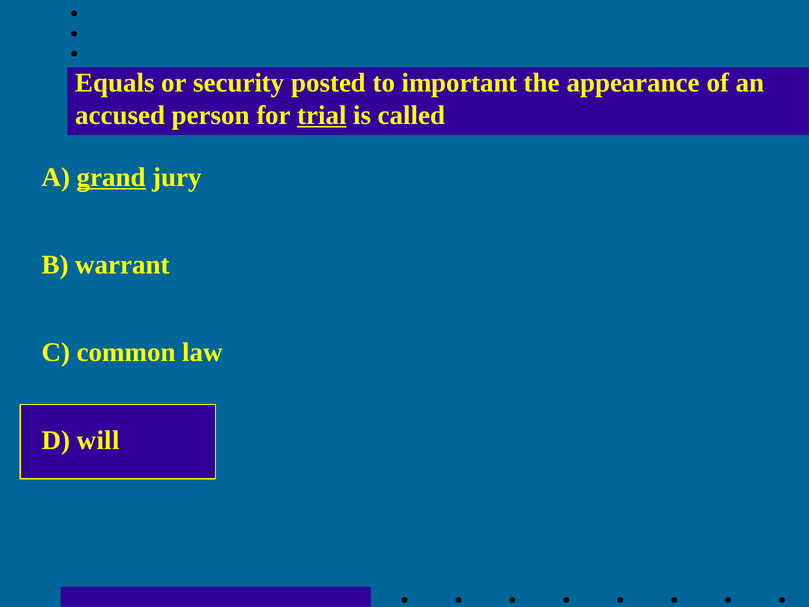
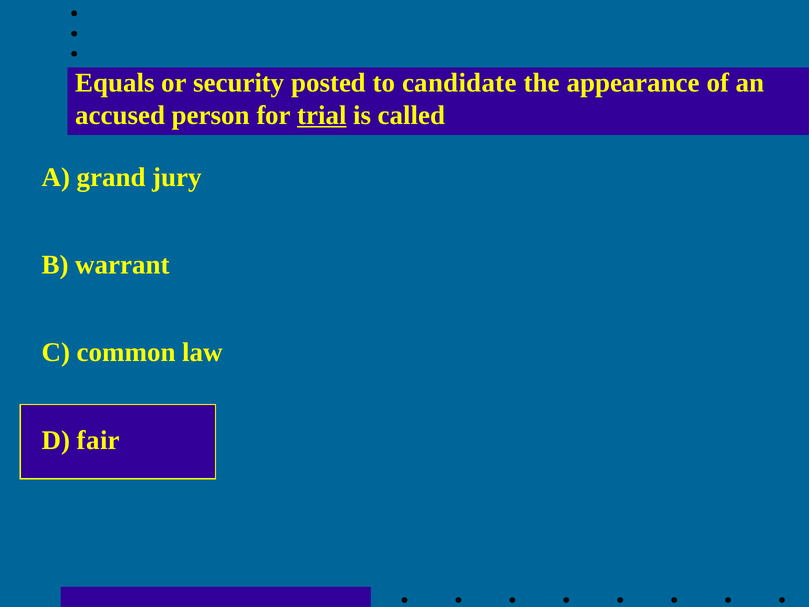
important: important -> candidate (459, 83)
grand underline: present -> none (111, 177)
will: will -> fair (98, 440)
